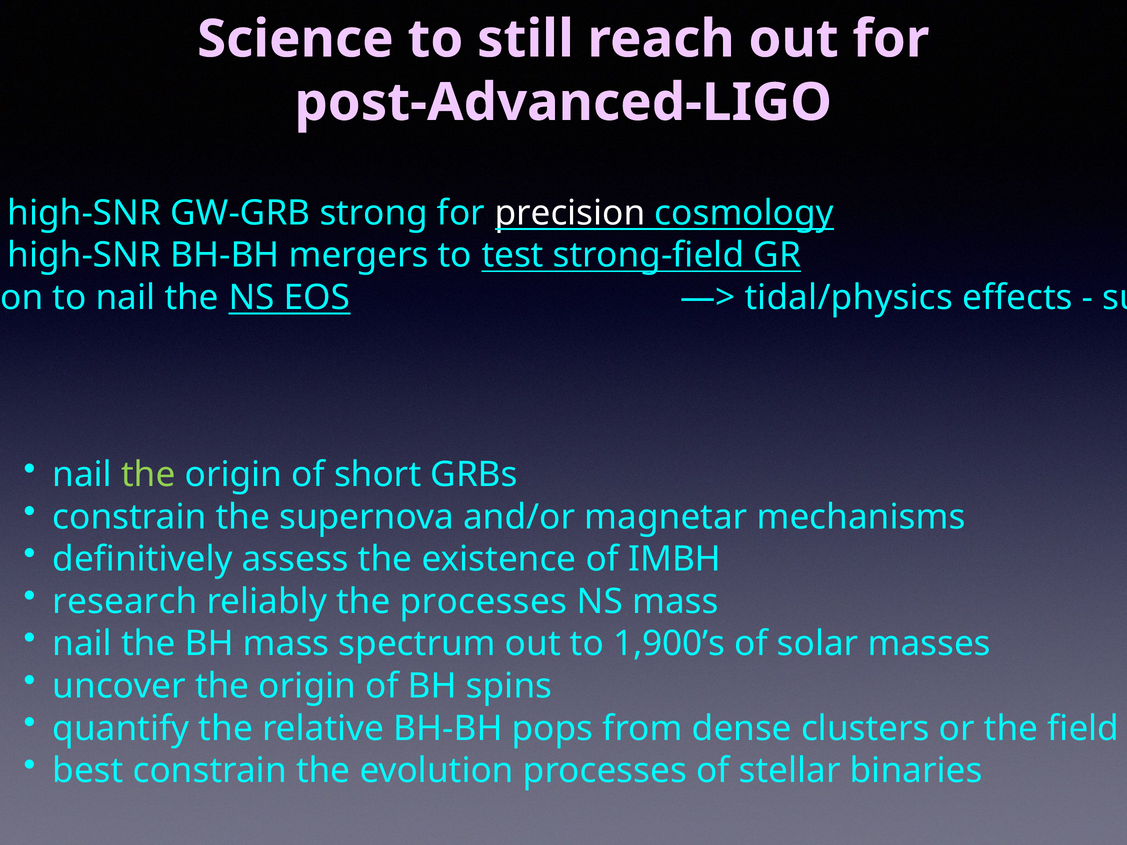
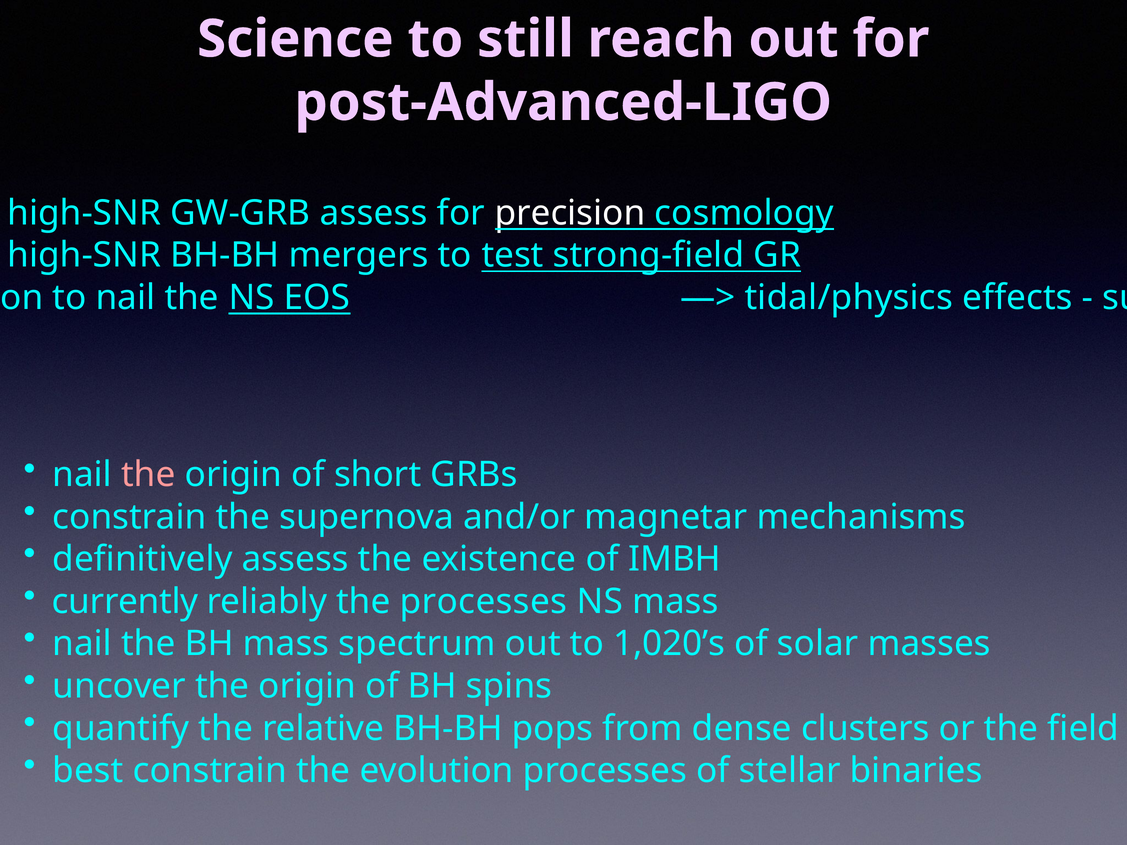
GW-GRB strong: strong -> assess (374, 213)
the colour: light green -> pink (148, 475)
research: research -> currently (125, 602)
1,900’s: 1,900’s -> 1,020’s (669, 644)
